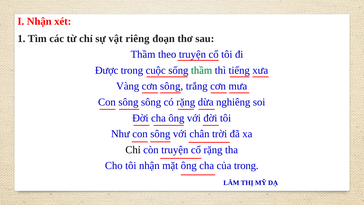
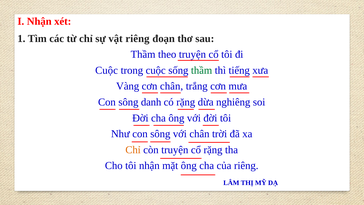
Được: Được -> Cuộc (107, 70)
cơn sông: sông -> chân (172, 86)
sông sông: sông -> danh (151, 102)
Chỉ colour: black -> orange (133, 150)
của trong: trong -> riêng (246, 165)
